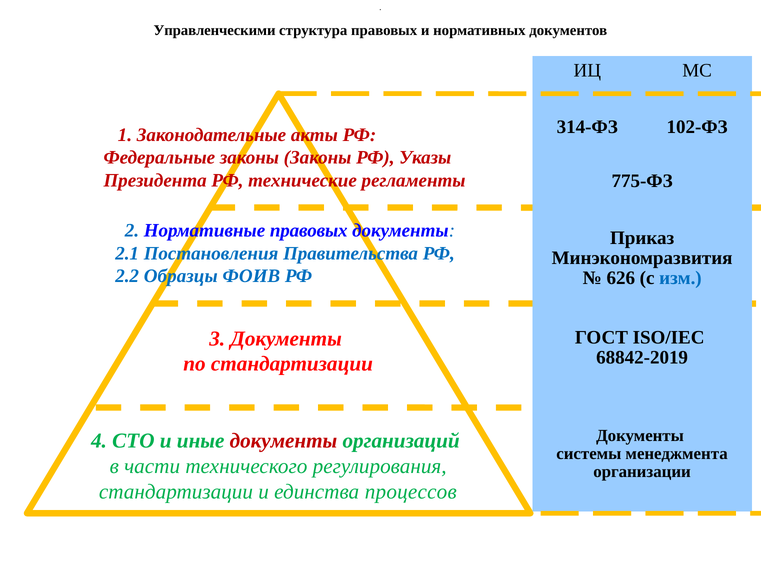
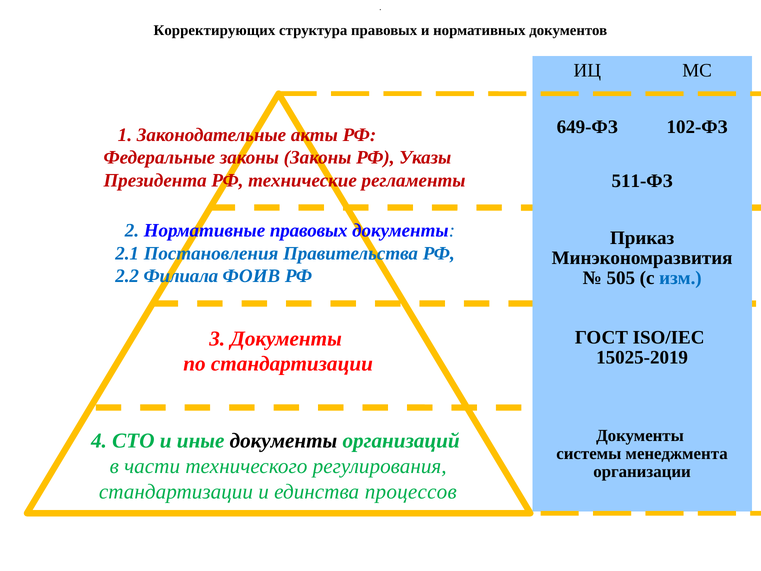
Управленческими: Управленческими -> Корректирующих (214, 30)
314-ФЗ: 314-ФЗ -> 649-ФЗ (587, 127)
775-ФЗ: 775-ФЗ -> 511-ФЗ (642, 181)
Образцы: Образцы -> Филиала (181, 276)
626: 626 -> 505 (621, 278)
68842-2019: 68842-2019 -> 15025-2019 (642, 357)
документы colour: red -> black (283, 441)
